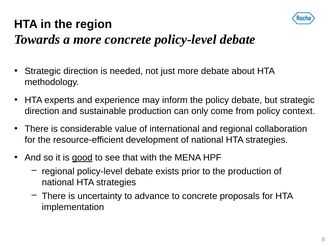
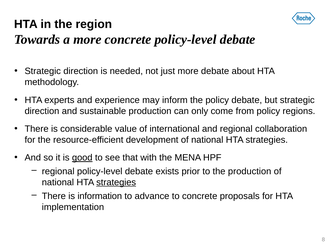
context: context -> regions (299, 111)
strategies underline: none -> present (116, 183)
uncertainty: uncertainty -> information (100, 197)
